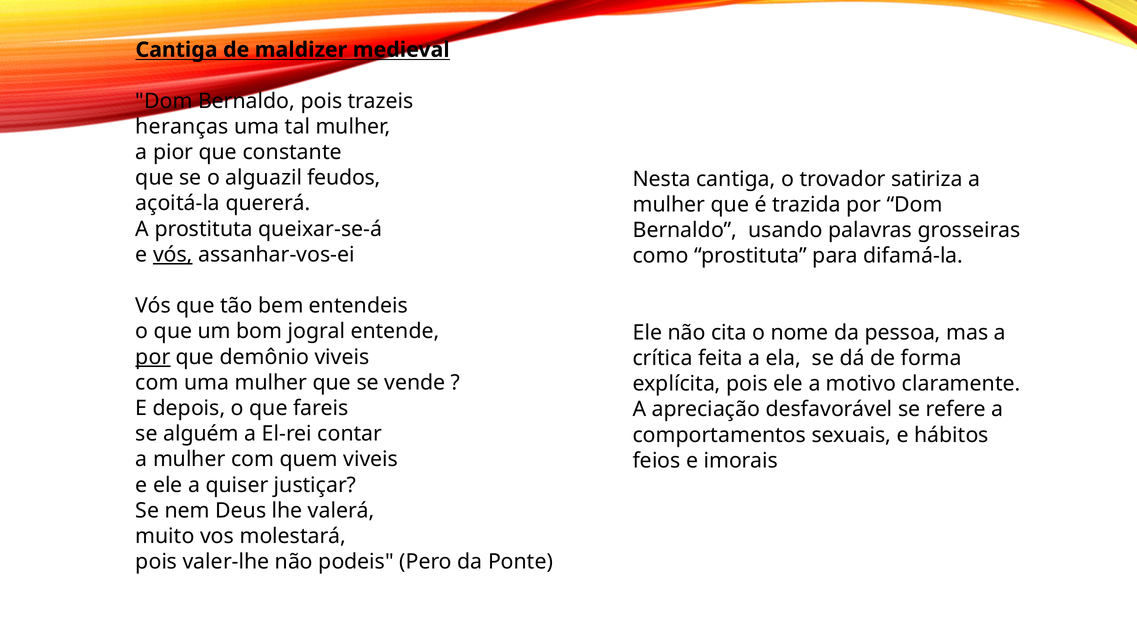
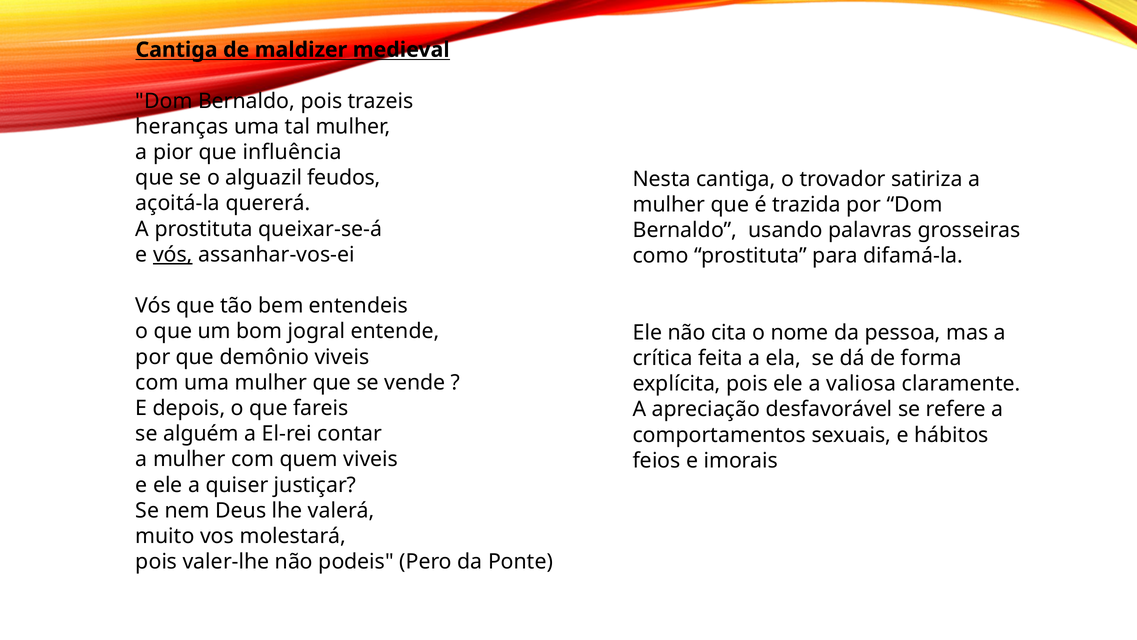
constante: constante -> influência (292, 152)
por underline: present -> none (153, 357)
motivo: motivo -> valiosa (861, 384)
